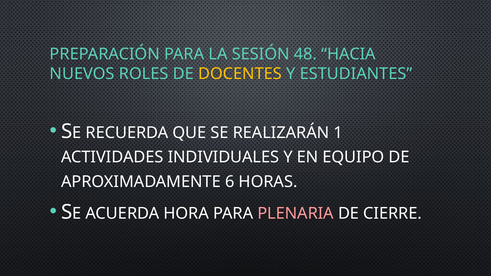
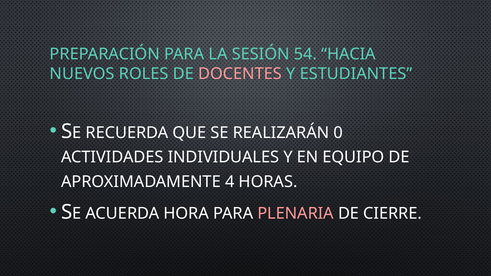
48: 48 -> 54 (305, 54)
DOCENTES colour: yellow -> pink (240, 74)
1: 1 -> 0 (338, 133)
6: 6 -> 4 (230, 182)
